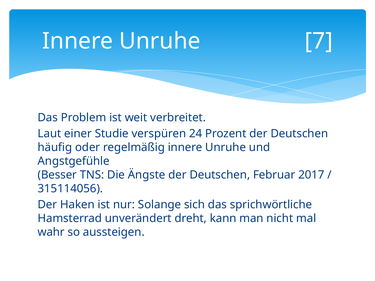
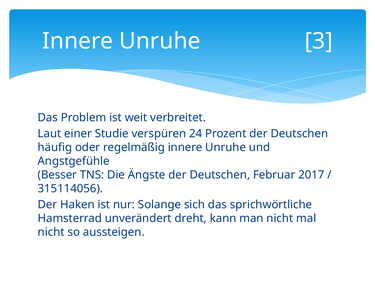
7: 7 -> 3 (319, 41)
wahr: wahr -> nicht (51, 232)
